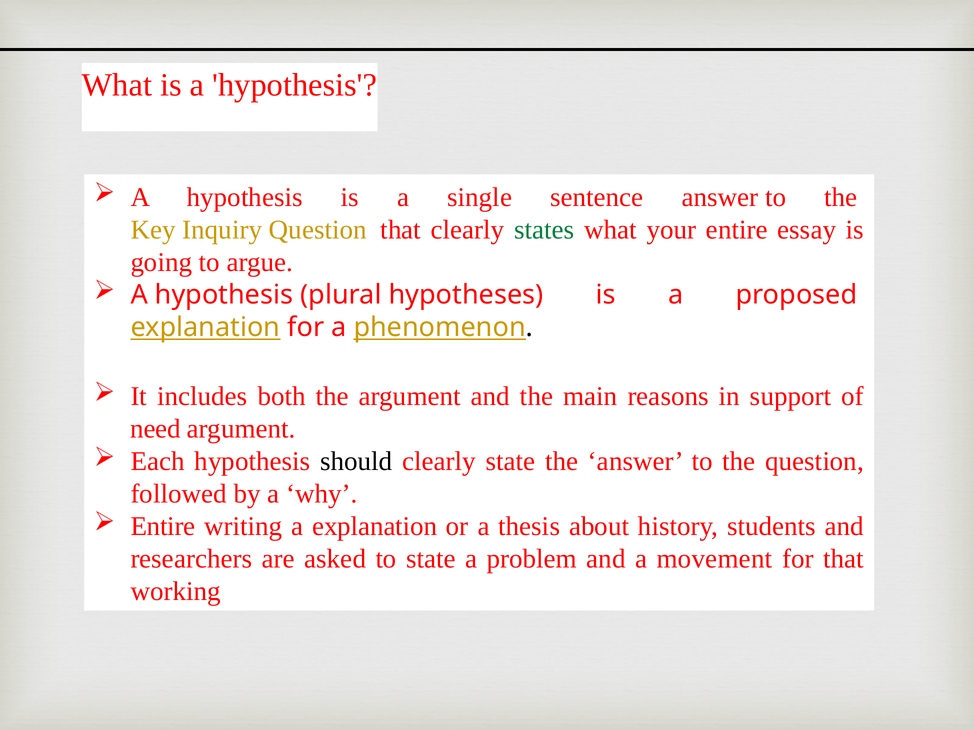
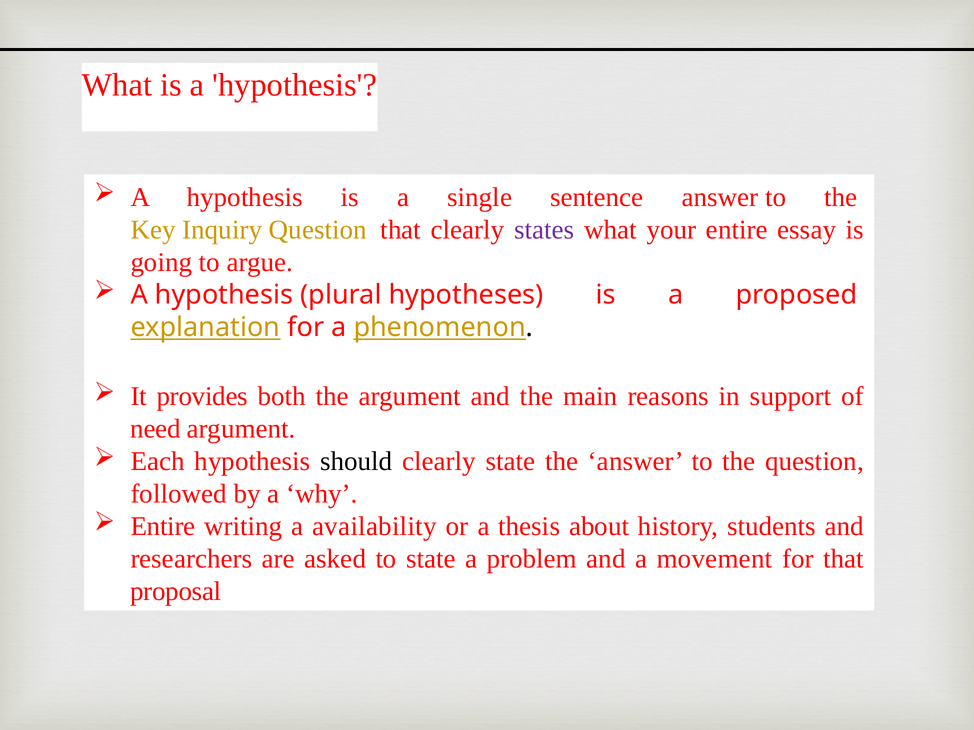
states colour: green -> purple (544, 230)
includes: includes -> provides (202, 397)
a explanation: explanation -> availability (374, 527)
working: working -> proposal (176, 592)
